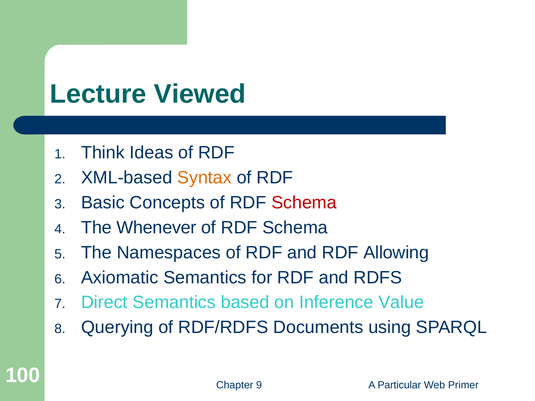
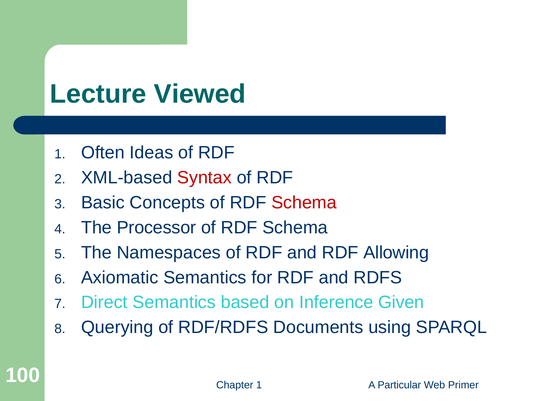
Think: Think -> Often (103, 153)
Syntax colour: orange -> red (204, 178)
Whenever: Whenever -> Processor (156, 228)
Value: Value -> Given (401, 303)
Chapter 9: 9 -> 1 (259, 385)
